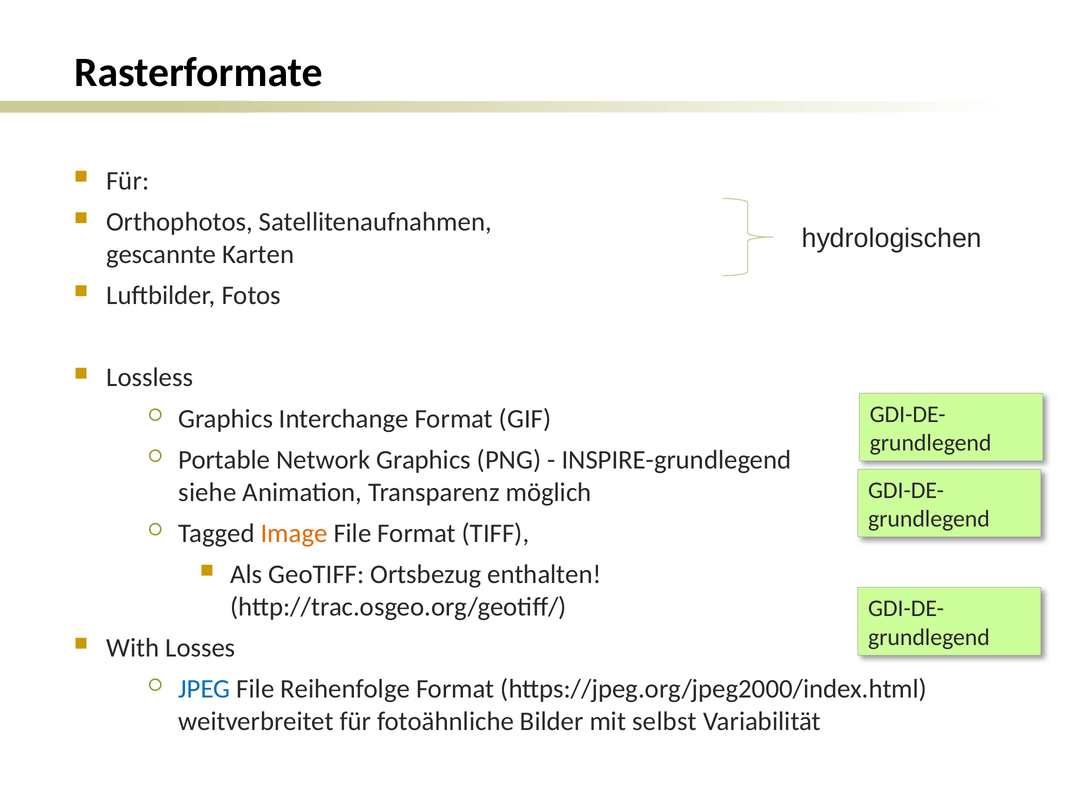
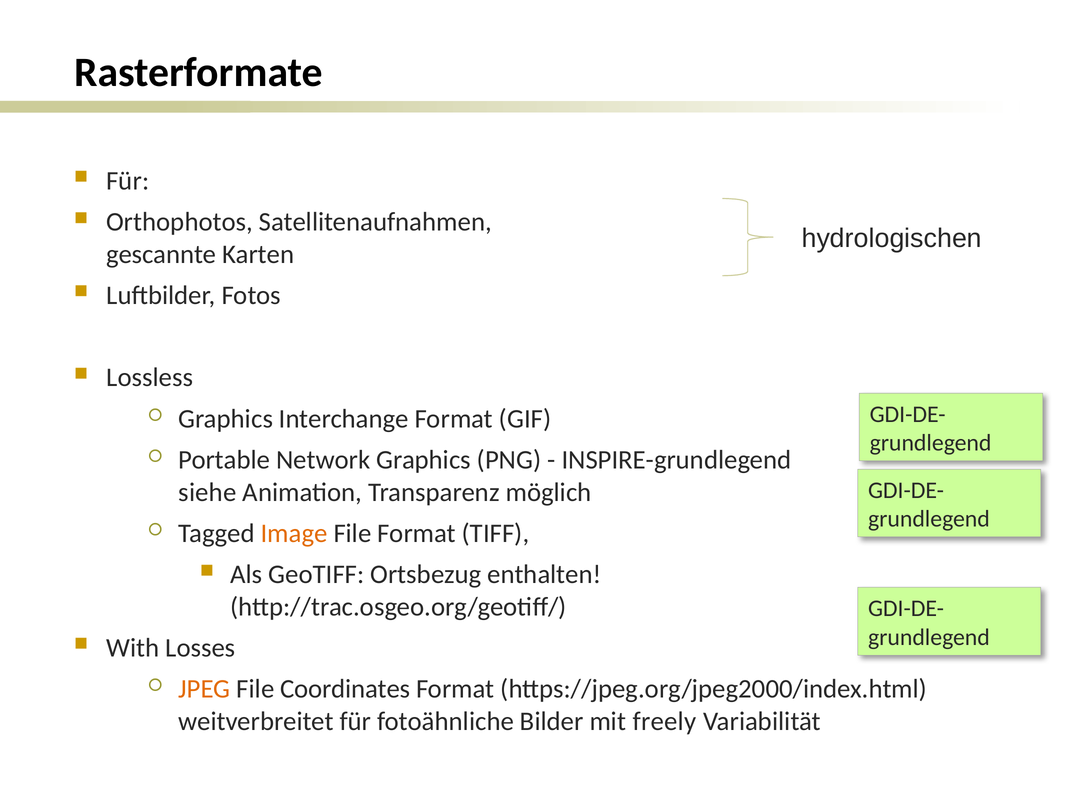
JPEG colour: blue -> orange (204, 689)
Reihenfolge: Reihenfolge -> Coordinates (345, 689)
selbst: selbst -> freely (665, 721)
